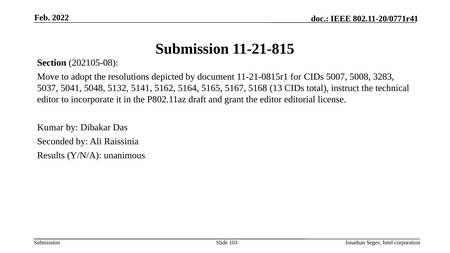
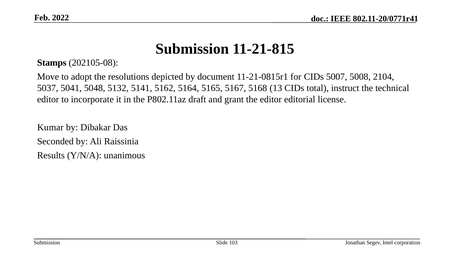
Section: Section -> Stamps (52, 63)
3283: 3283 -> 2104 (384, 77)
